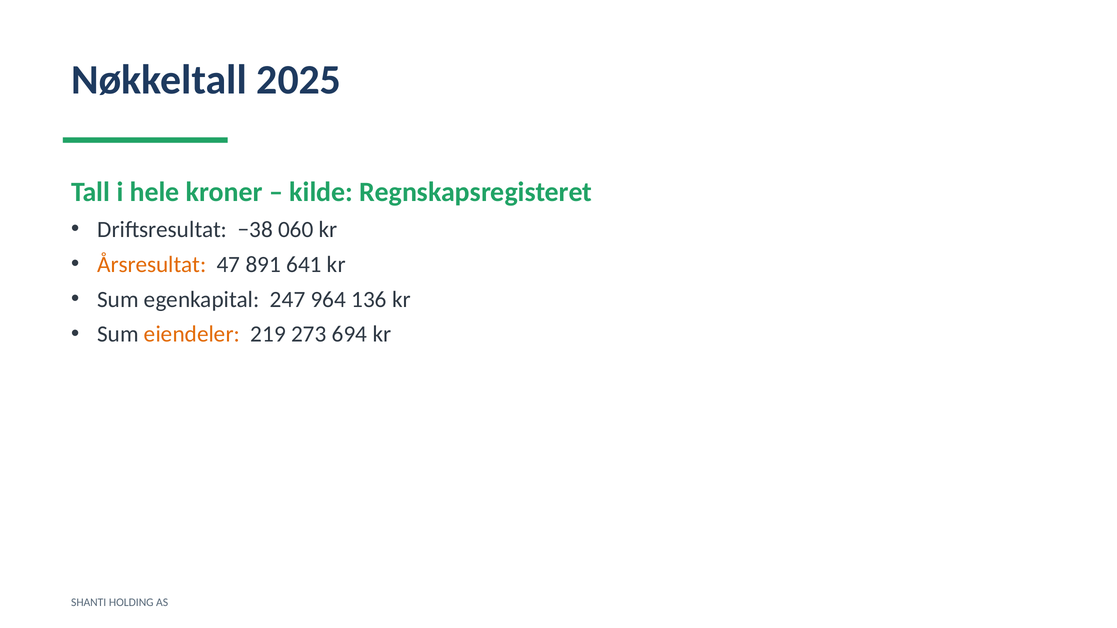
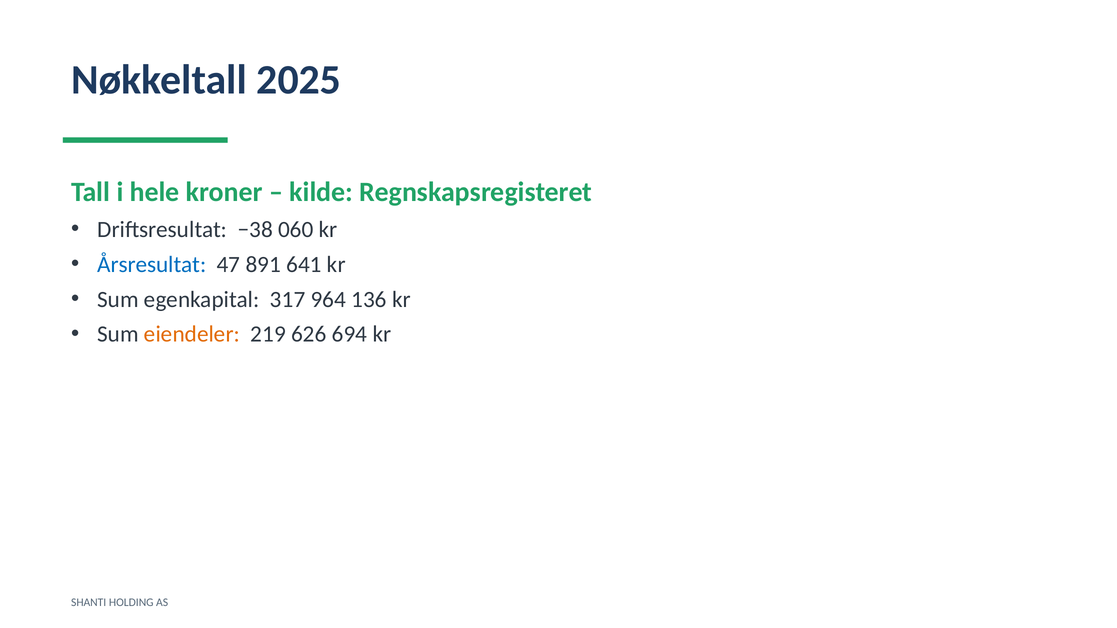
Årsresultat colour: orange -> blue (152, 265)
247: 247 -> 317 (288, 300)
273: 273 -> 626 (309, 334)
